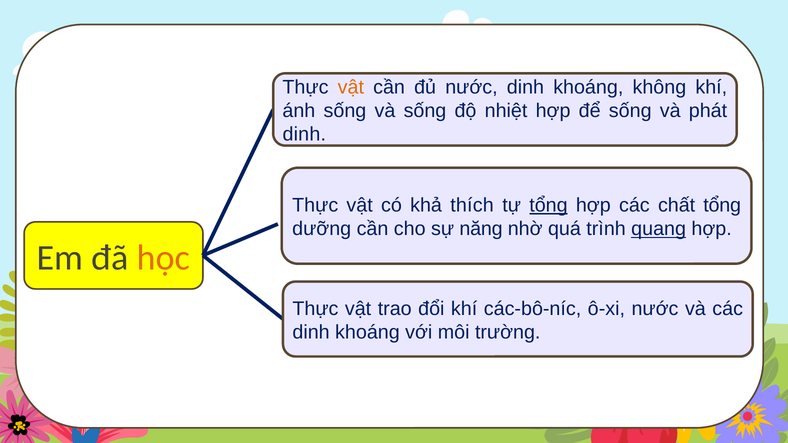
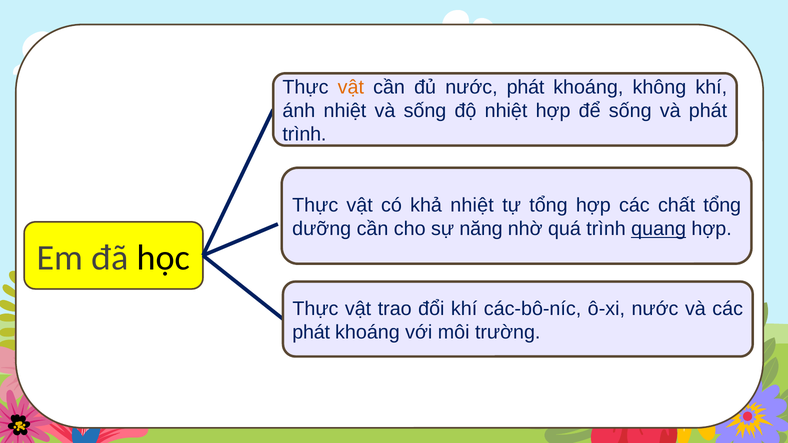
nước dinh: dinh -> phát (526, 87)
ánh sống: sống -> nhiệt (345, 111)
dinh: dinh -> trình (304, 134)
khả thích: thích -> nhiệt (472, 205)
tổng underline: present -> none (548, 205)
học colour: orange -> black (163, 258)
dinh: dinh -> phát (311, 332)
